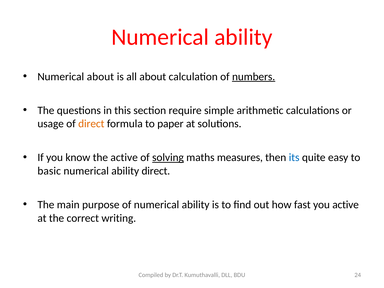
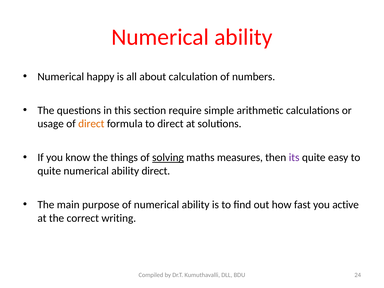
Numerical about: about -> happy (100, 77)
numbers underline: present -> none (254, 77)
to paper: paper -> direct (170, 124)
the active: active -> things (124, 157)
its colour: blue -> purple (294, 157)
basic: basic -> quite (49, 171)
